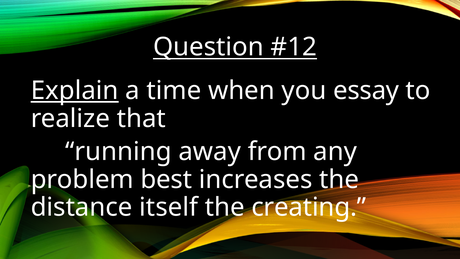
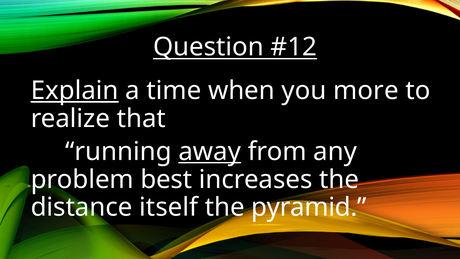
essay: essay -> more (366, 91)
away underline: none -> present (210, 151)
creating: creating -> pyramid (309, 207)
